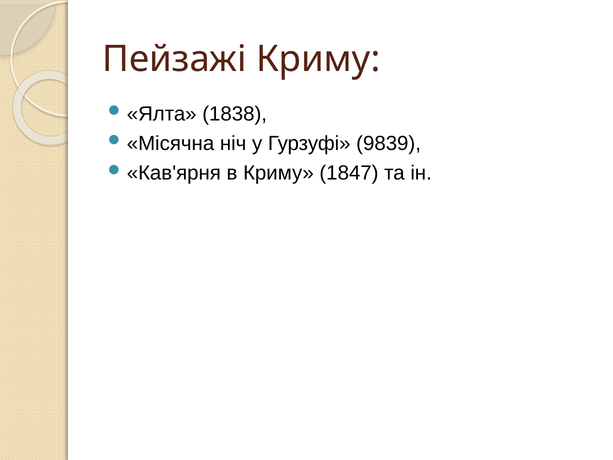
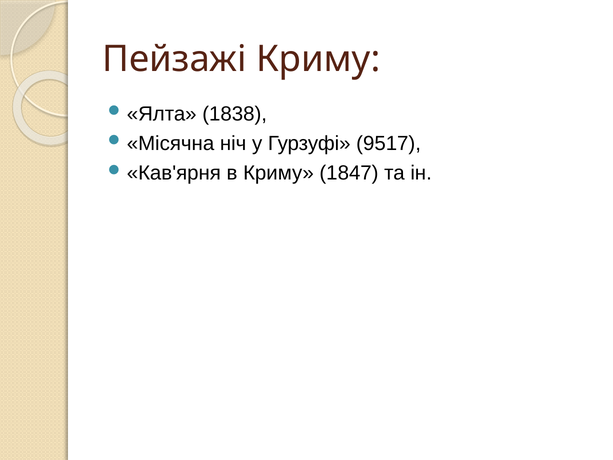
9839: 9839 -> 9517 (389, 143)
